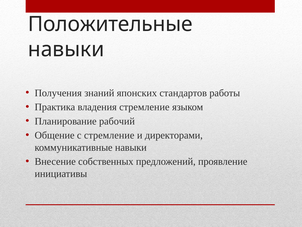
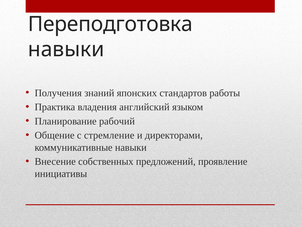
Положительные: Положительные -> Переподготовка (110, 24)
владения стремление: стремление -> английский (144, 107)
